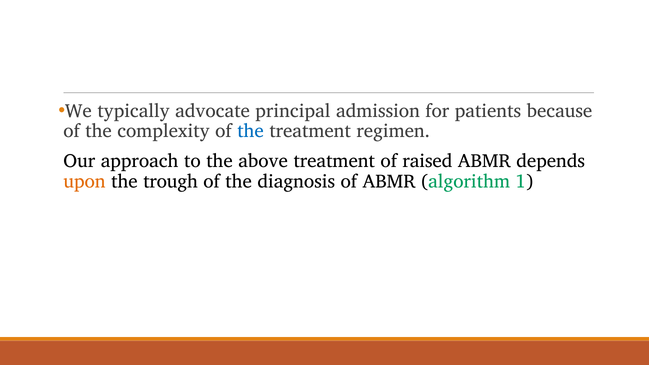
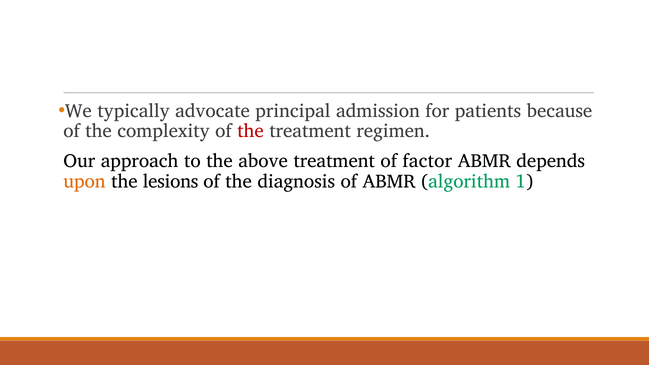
the colour: blue -> red (250, 131)
raised: raised -> factor (427, 161)
trough: trough -> lesions (171, 182)
